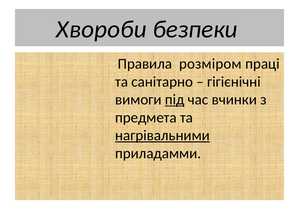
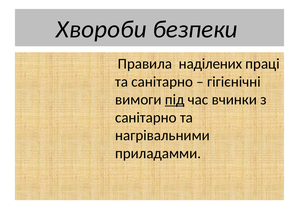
розміром: розміром -> наділених (210, 64)
предмета: предмета -> санітарно (146, 118)
нагрівальними underline: present -> none (162, 136)
